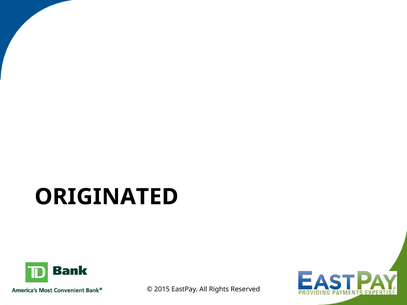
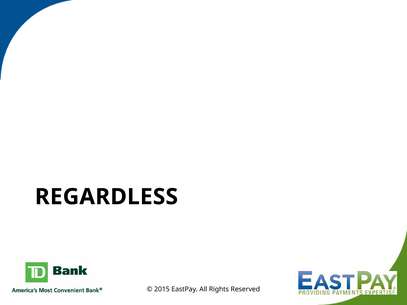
ORIGINATED: ORIGINATED -> REGARDLESS (106, 197)
